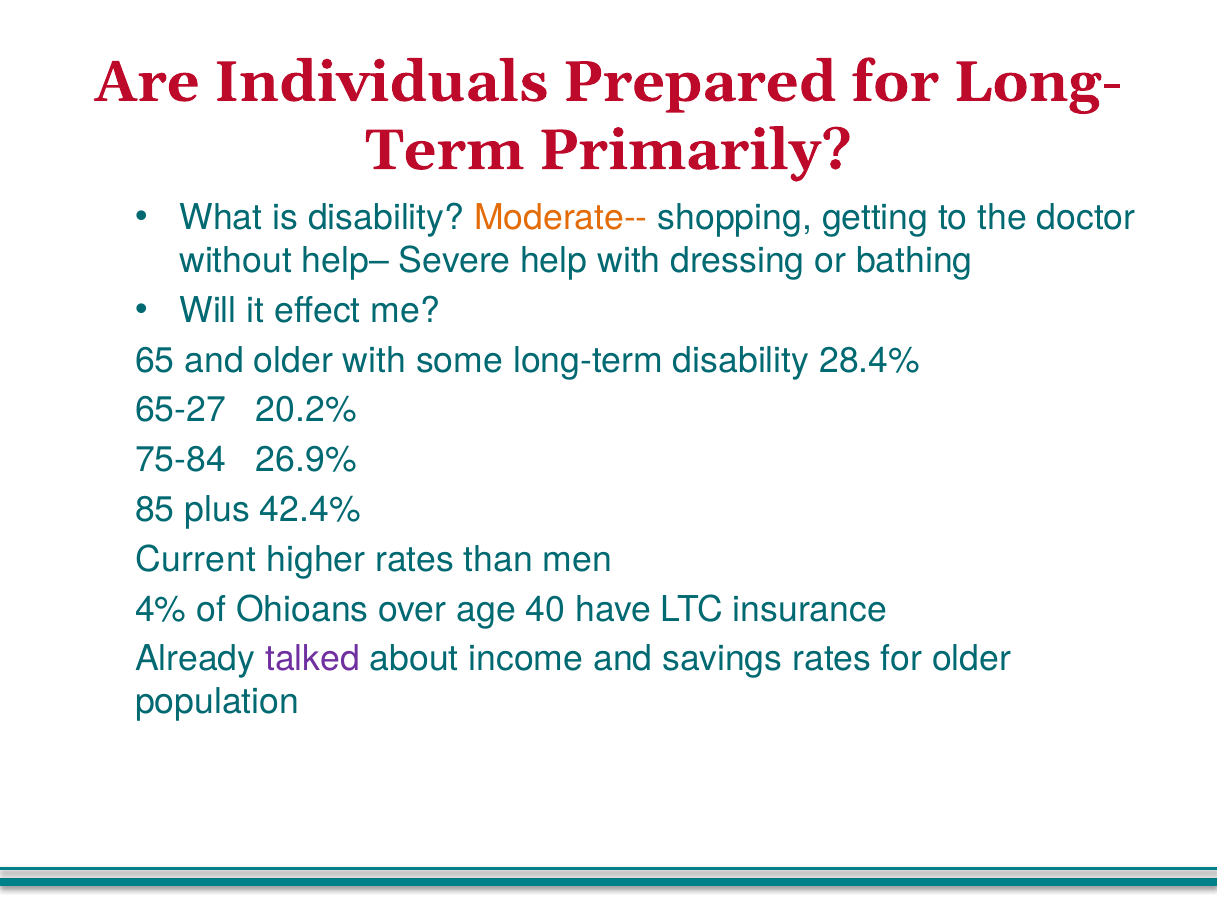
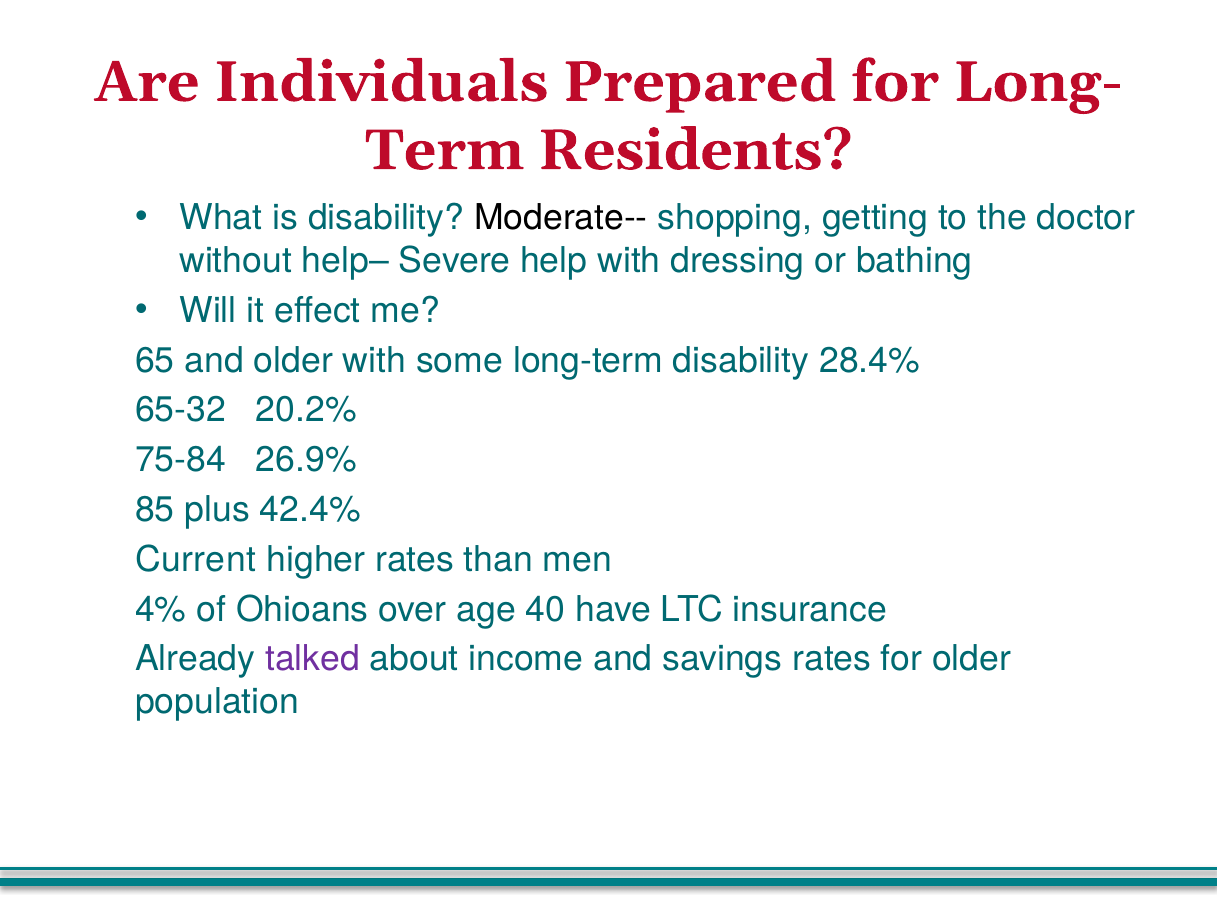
Primarily: Primarily -> Residents (696, 150)
Moderate-- colour: orange -> black (561, 218)
65-27: 65-27 -> 65-32 (181, 410)
